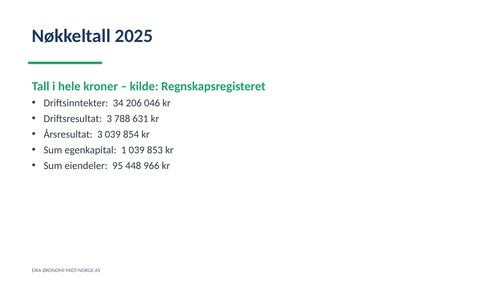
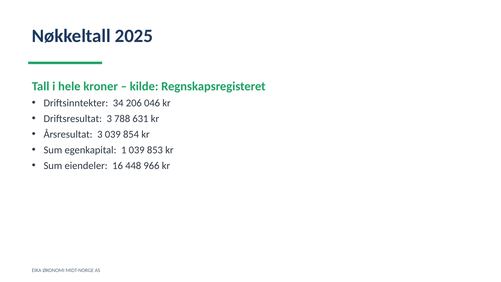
95: 95 -> 16 (118, 166)
